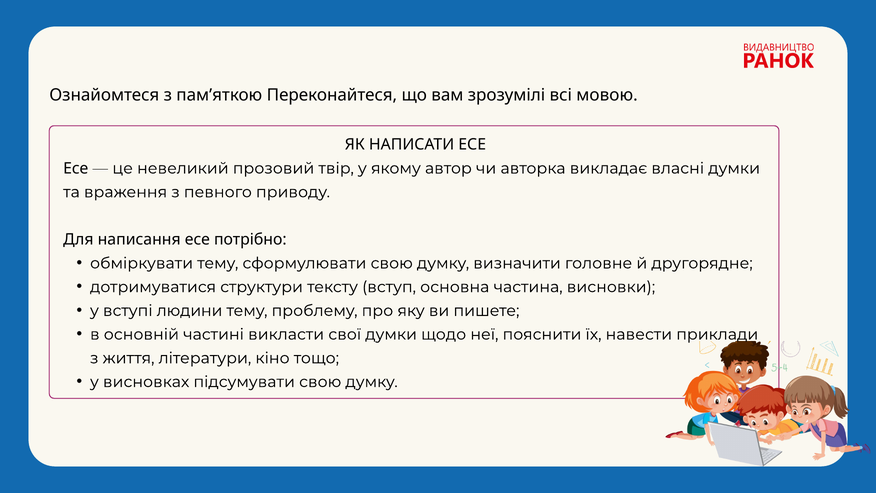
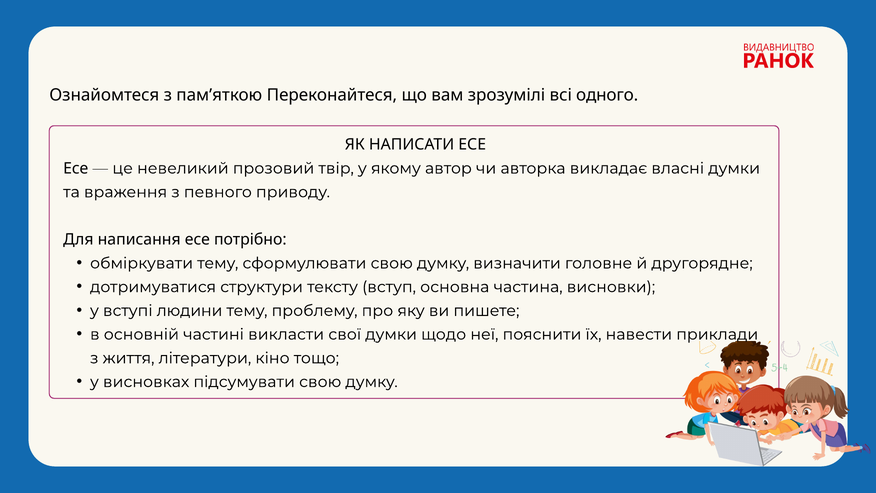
мовою: мовою -> одного (607, 95)
